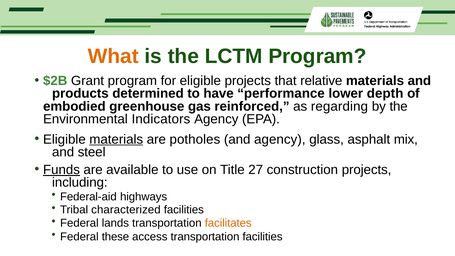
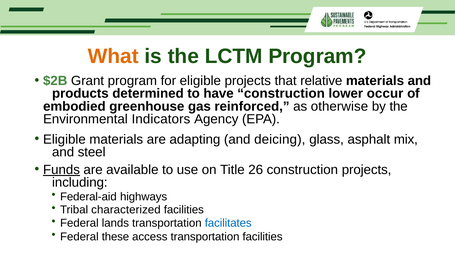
have performance: performance -> construction (281, 93)
depth: depth -> occur (385, 93)
regarding: regarding -> otherwise (339, 106)
materials underline: present -> none (116, 139)
potholes: potholes -> adapting (195, 139)
and agency: agency -> deicing (280, 139)
27: 27 -> 26 (256, 170)
facilitates colour: orange -> blue (228, 223)
